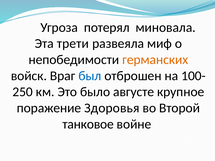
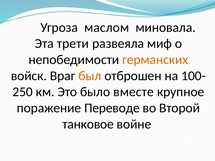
потерял: потерял -> маслом (107, 27)
был colour: blue -> orange (90, 76)
августе: августе -> вместе (134, 92)
Здоровья: Здоровья -> Переводе (112, 108)
